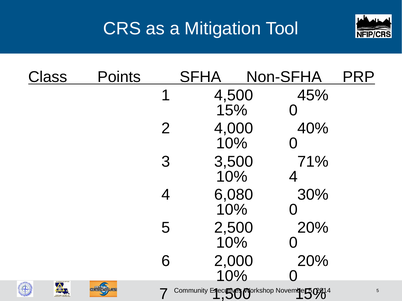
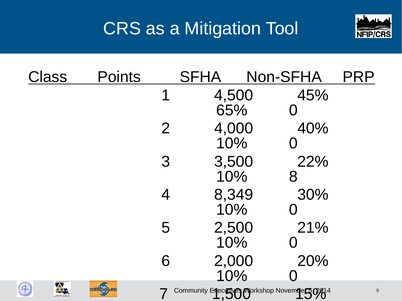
15%: 15% -> 65% (232, 110)
71%: 71% -> 22% (313, 162)
10% 4: 4 -> 8 (293, 177)
6,080: 6,080 -> 8,349 (234, 195)
2,500 20%: 20% -> 21% (313, 228)
